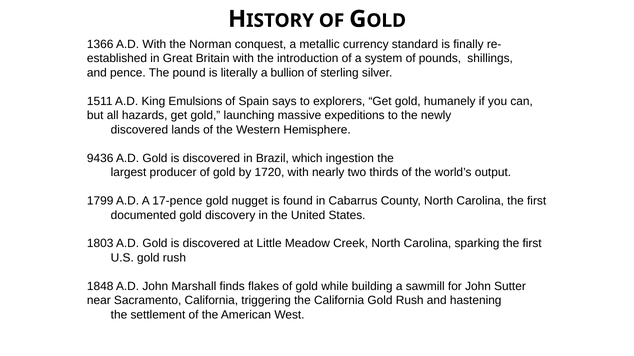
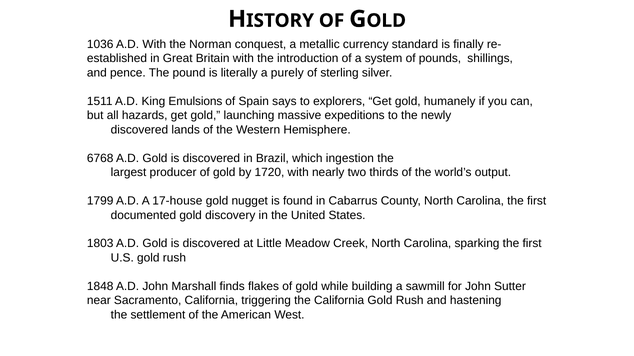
1366: 1366 -> 1036 (100, 44)
bullion: bullion -> purely (287, 73)
9436: 9436 -> 6768 (100, 158)
17-pence: 17-pence -> 17-house (177, 201)
